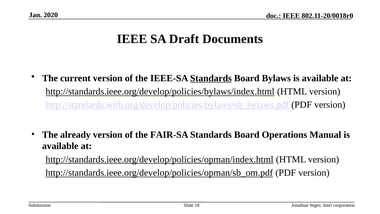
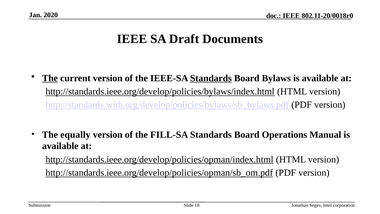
The underline: none -> present (50, 78)
already: already -> equally (75, 134)
FAIR-SA: FAIR-SA -> FILL-SA (169, 134)
